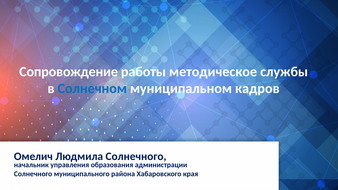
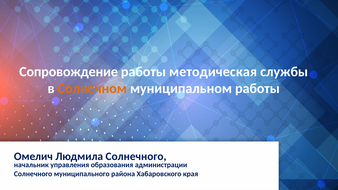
методическое: методическое -> методическая (213, 72)
Солнечном colour: blue -> orange (92, 89)
муниципальном кадров: кадров -> работы (257, 89)
